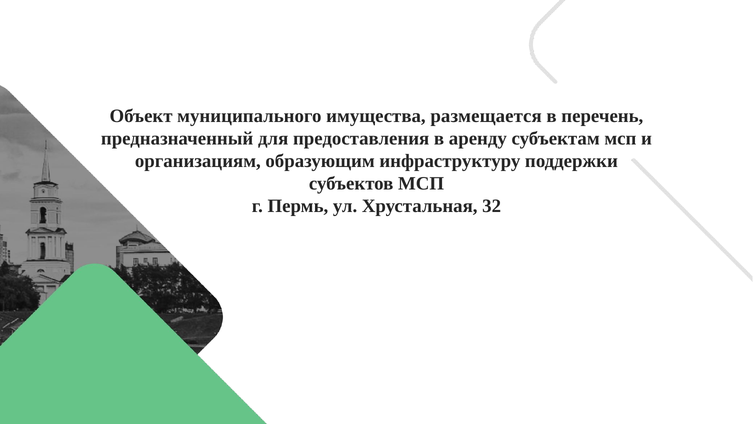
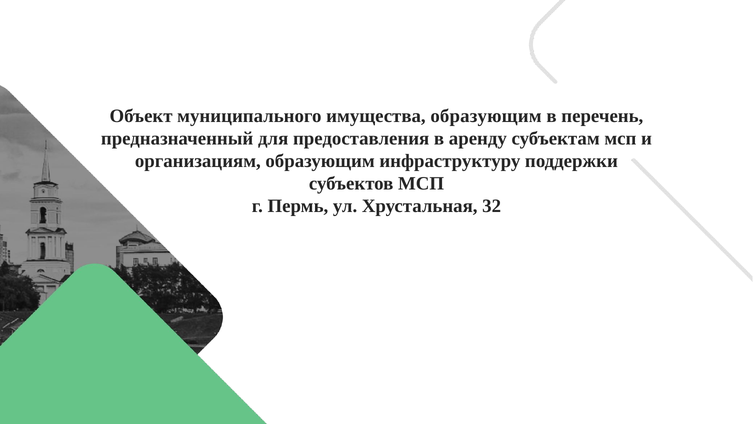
имущества размещается: размещается -> образующим (486, 116)
